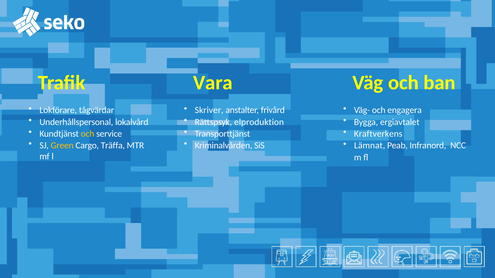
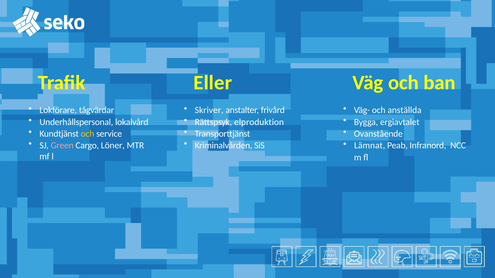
Vara: Vara -> Eller (213, 83)
engagera: engagera -> anställda (405, 110)
Kraftverkens: Kraftverkens -> Ovanstående (378, 134)
Green colour: yellow -> pink (62, 146)
Träffa: Träffa -> Löner (113, 146)
